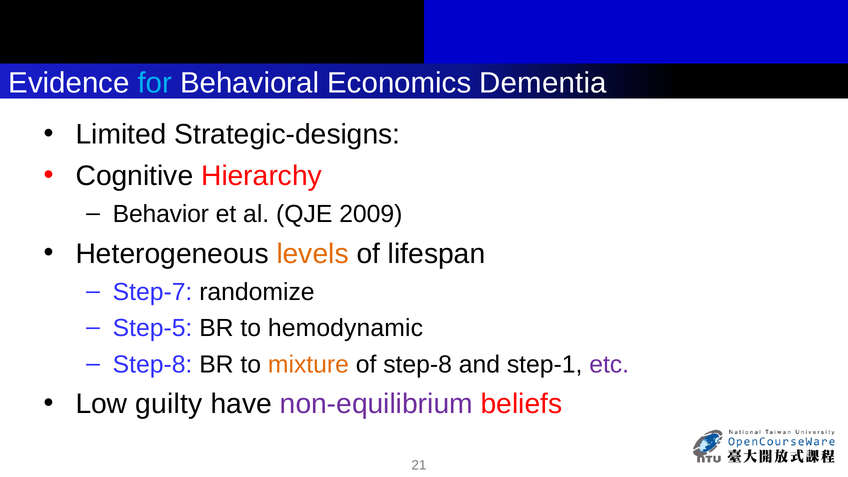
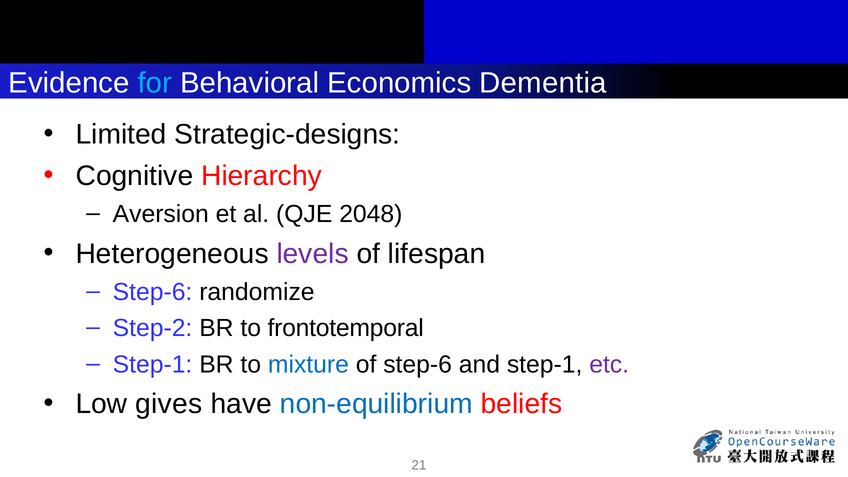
Behavior: Behavior -> Aversion (161, 214)
2009: 2009 -> 2048 (371, 214)
levels colour: orange -> purple (313, 254)
Step-7: Step-7 -> Step-6 (153, 292)
Step-5: Step-5 -> Step-2 (153, 328)
hemodynamic: hemodynamic -> frontotemporal (346, 328)
Step-8: Step-8 -> Step-1 (153, 364)
mixture colour: orange -> blue (308, 364)
of step-8: step-8 -> step-6 (418, 364)
guilty: guilty -> gives (169, 404)
non-equilibrium colour: purple -> blue (376, 404)
